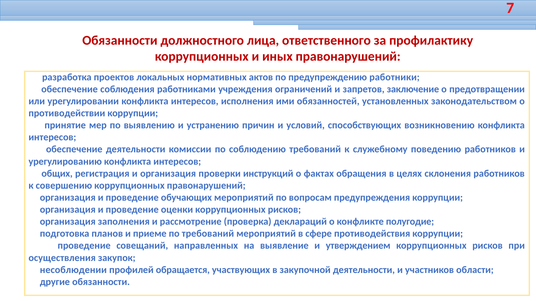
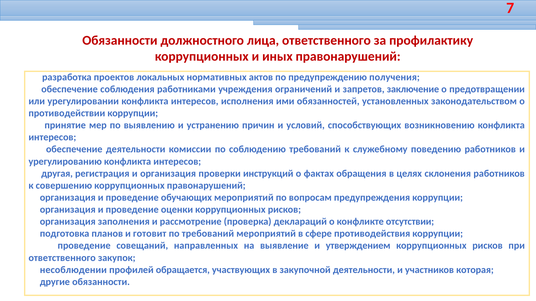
работники: работники -> получения (394, 77)
общих: общих -> другая (57, 174)
полугодие: полугодие -> отсутствии (410, 222)
приеме: приеме -> готовит (150, 234)
осуществления: осуществления -> ответственного (62, 258)
области: области -> которая (475, 270)
